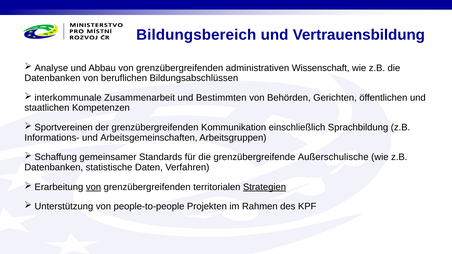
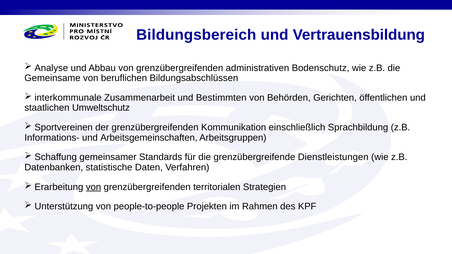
Wissenschaft: Wissenschaft -> Bodenschutz (321, 68)
Datenbanken: Datenbanken -> Gemeinsame (52, 78)
Kompetenzen: Kompetenzen -> Umweltschutz (101, 108)
Außerschulische: Außerschulische -> Dienstleistungen (333, 157)
Strategien underline: present -> none (265, 187)
